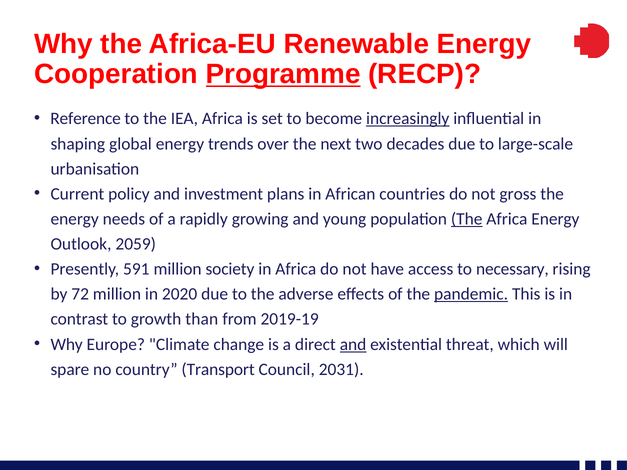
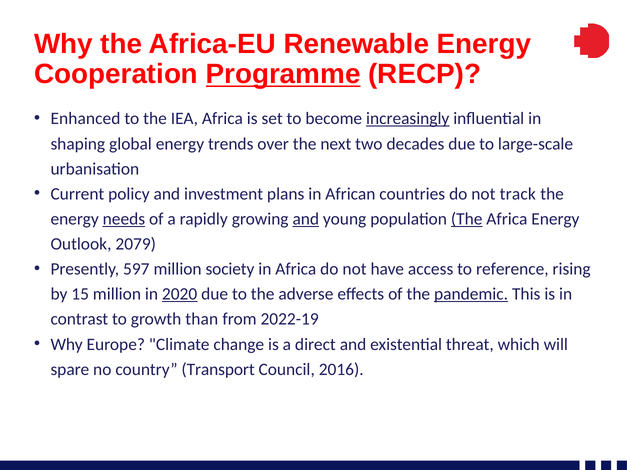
Reference: Reference -> Enhanced (85, 119)
gross: gross -> track (518, 194)
needs underline: none -> present (124, 219)
and underline: none -> present (306, 219)
2059: 2059 -> 2079 (136, 244)
591: 591 -> 597 (136, 269)
necessary: necessary -> reference (512, 269)
72: 72 -> 15 (80, 294)
2020 underline: none -> present (180, 294)
2019-19: 2019-19 -> 2022-19 (290, 319)
and underline: present -> none (353, 344)
2031: 2031 -> 2016 (341, 370)
